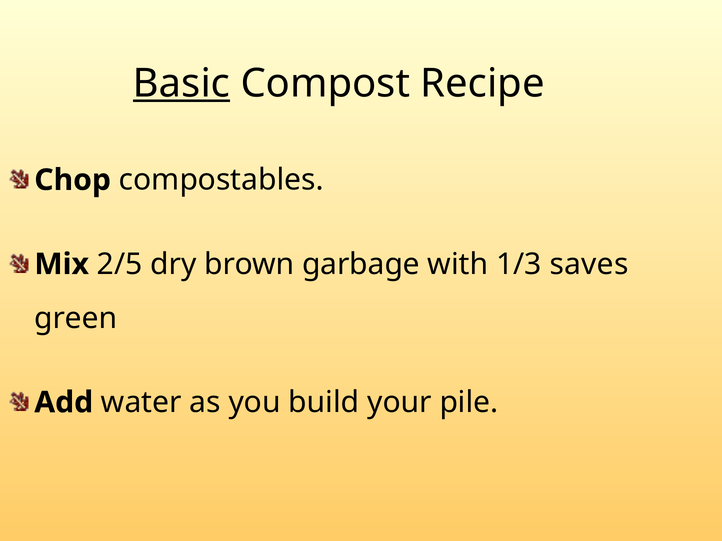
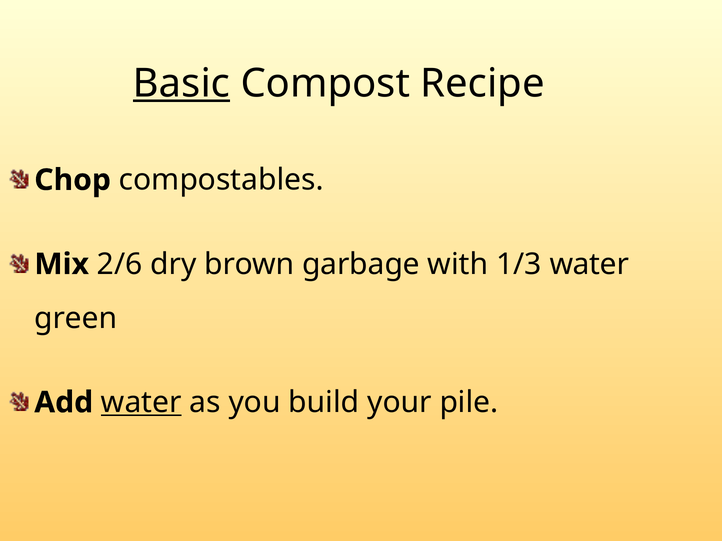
2/5: 2/5 -> 2/6 (120, 264)
1/3 saves: saves -> water (589, 264)
water underline: none -> present (141, 403)
